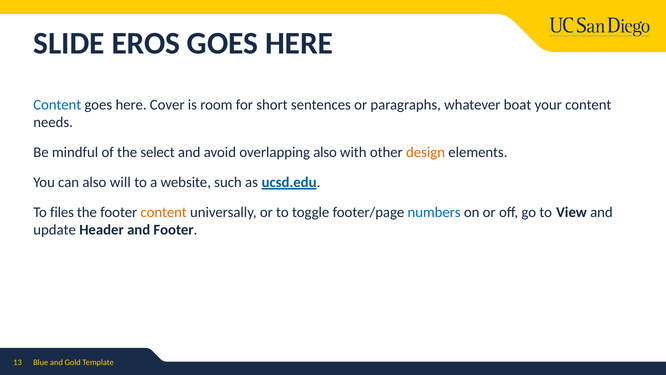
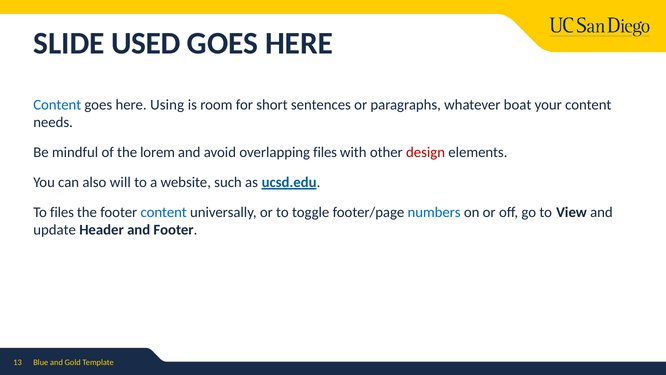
EROS: EROS -> USED (146, 43)
Cover: Cover -> Using (167, 105)
select: select -> lorem (158, 152)
overlapping also: also -> files (325, 152)
design colour: orange -> red (426, 152)
content colour: orange -> blue (164, 212)
